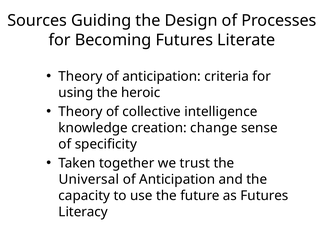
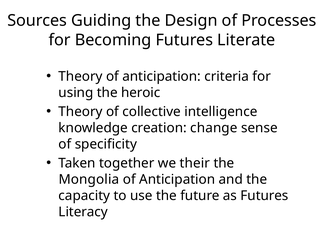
trust: trust -> their (195, 163)
Universal: Universal -> Mongolia (89, 179)
